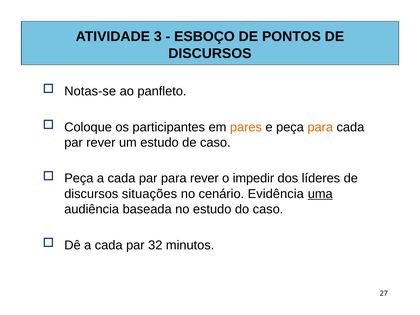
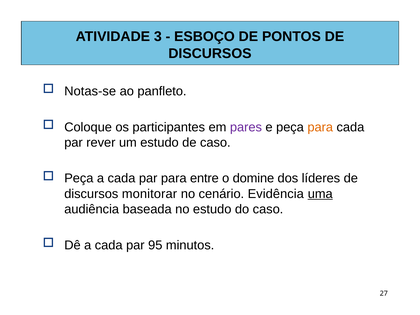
pares colour: orange -> purple (246, 127)
para rever: rever -> entre (204, 178)
impedir: impedir -> domine (253, 178)
situações: situações -> monitorar (150, 194)
32: 32 -> 95 (155, 245)
